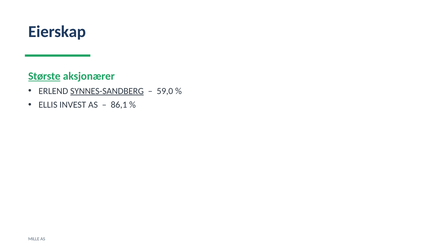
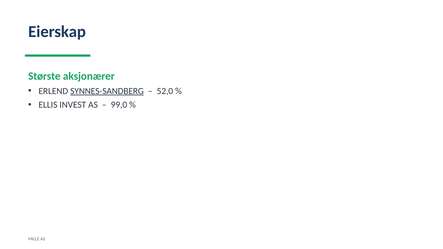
Største underline: present -> none (44, 76)
59,0: 59,0 -> 52,0 (165, 91)
86,1: 86,1 -> 99,0 (119, 105)
